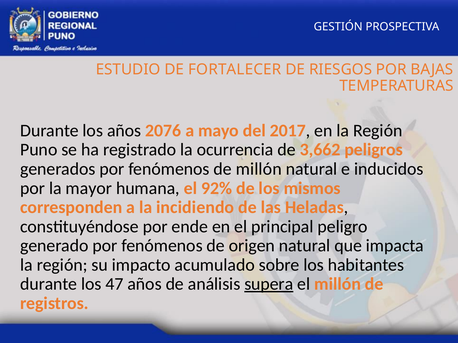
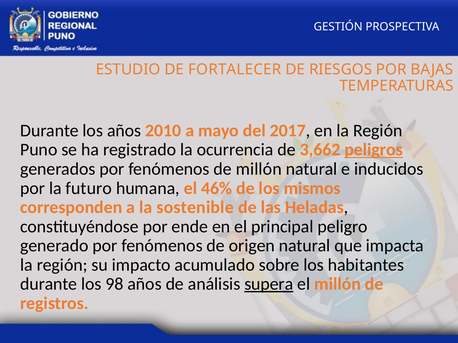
2076: 2076 -> 2010 (163, 131)
peligros underline: none -> present (374, 150)
mayor: mayor -> futuro (89, 188)
92%: 92% -> 46% (217, 188)
incidiendo: incidiendo -> sostenible (195, 208)
47: 47 -> 98 (114, 284)
